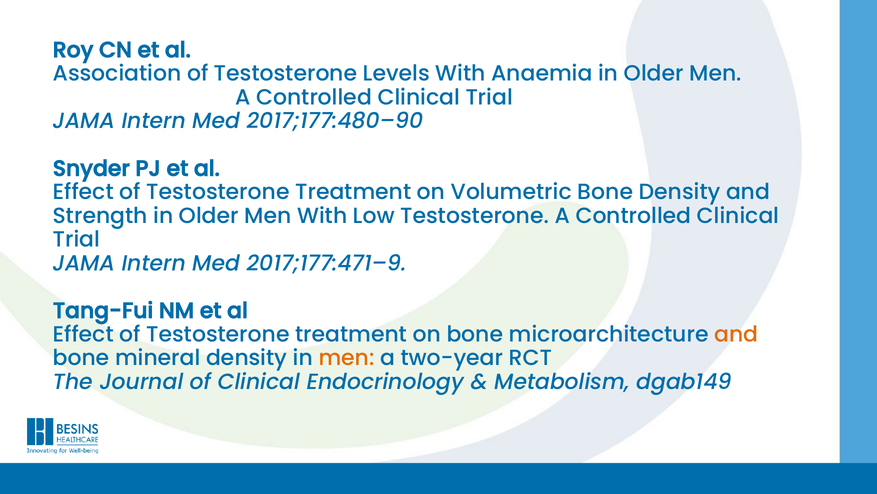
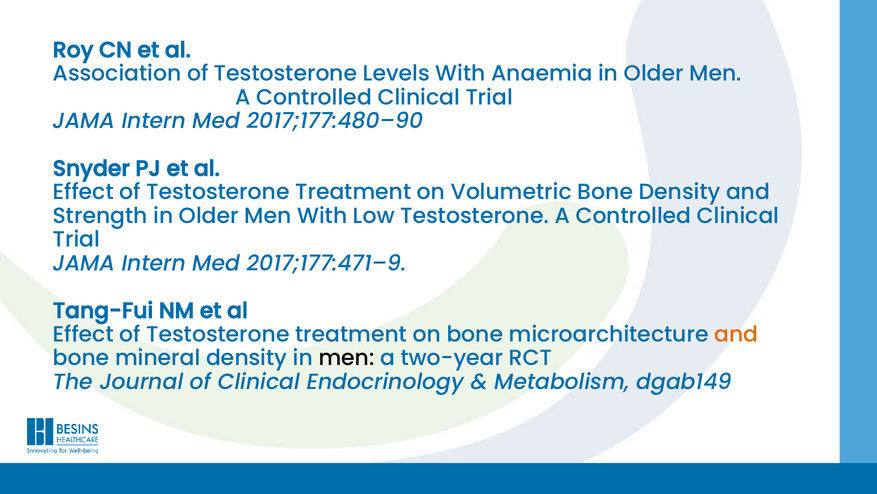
men colour: orange -> black (347, 358)
